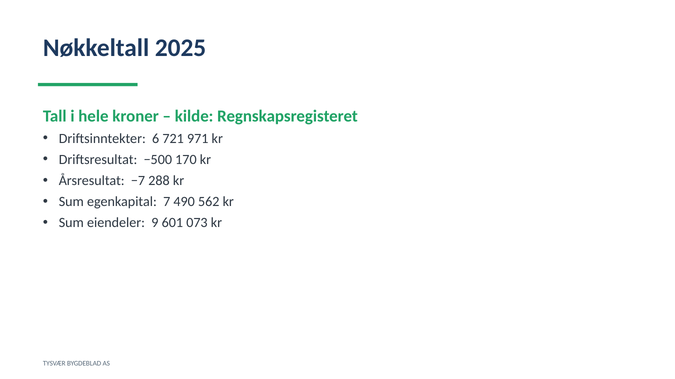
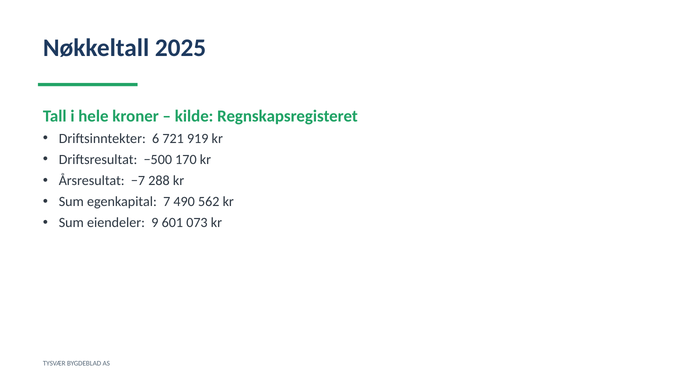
971: 971 -> 919 (198, 139)
